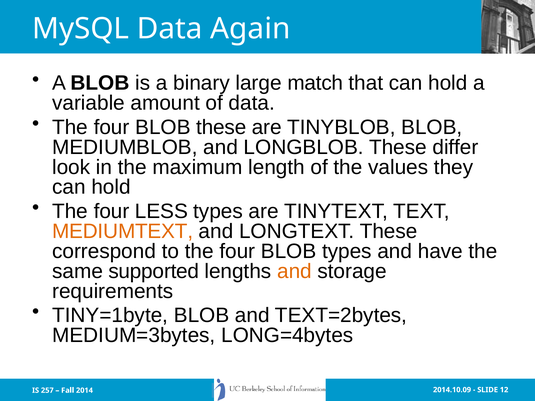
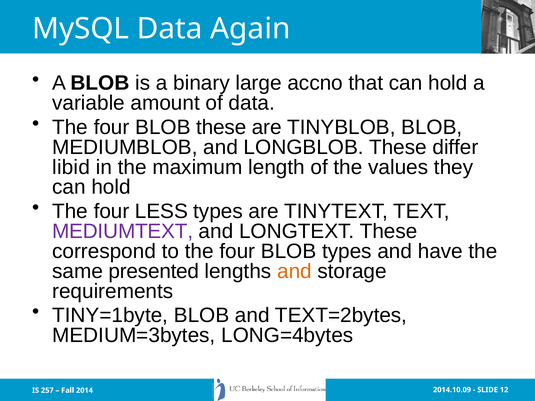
match: match -> accno (315, 83)
look: look -> libid (71, 167)
MEDIUMTEXT colour: orange -> purple (123, 231)
supported: supported -> presented (154, 271)
